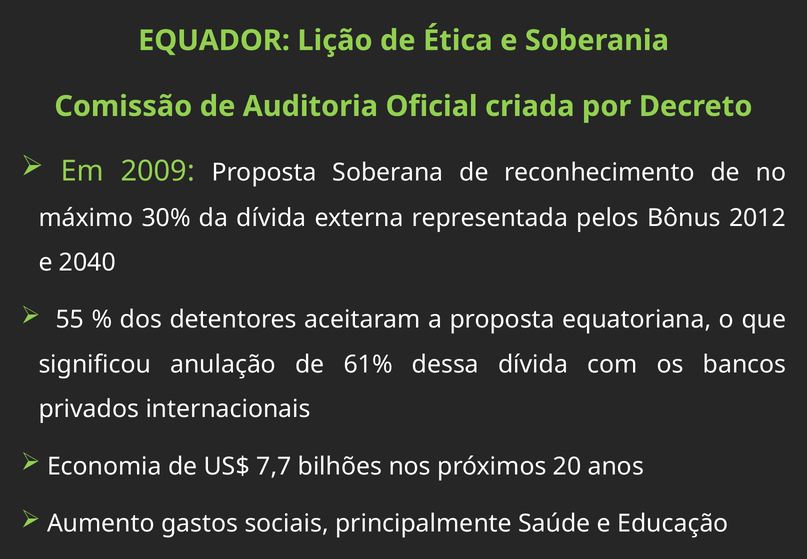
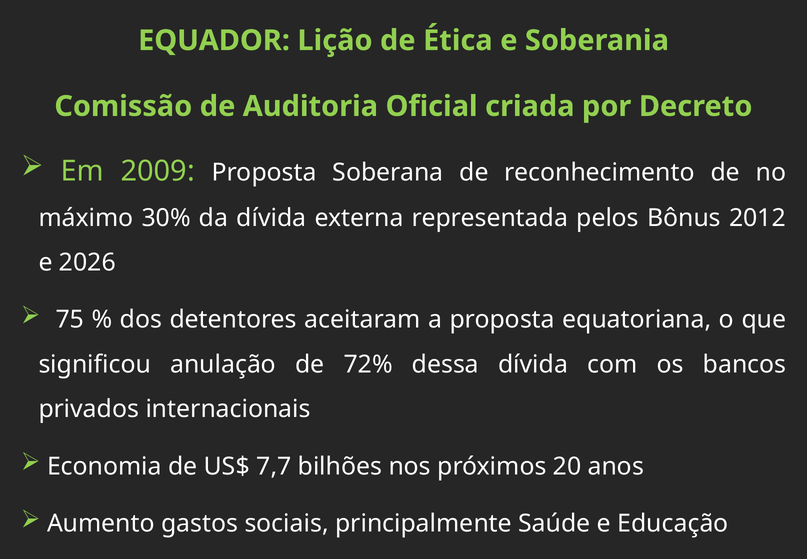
2040: 2040 -> 2026 (87, 262)
55: 55 -> 75 (70, 320)
61%: 61% -> 72% (368, 364)
